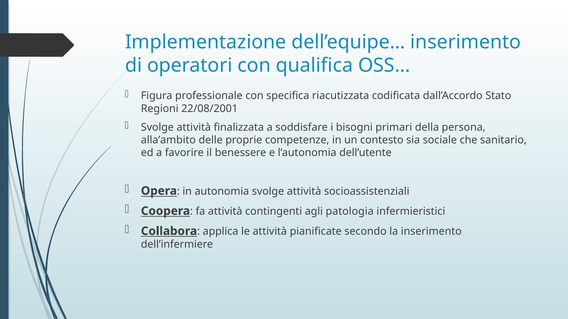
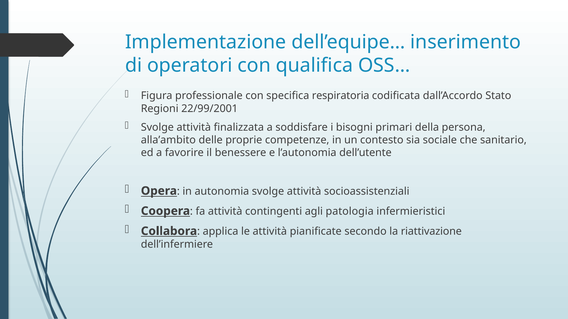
riacutizzata: riacutizzata -> respiratoria (341, 96)
22/08/2001: 22/08/2001 -> 22/99/2001 (210, 109)
la inserimento: inserimento -> riattivazione (431, 232)
